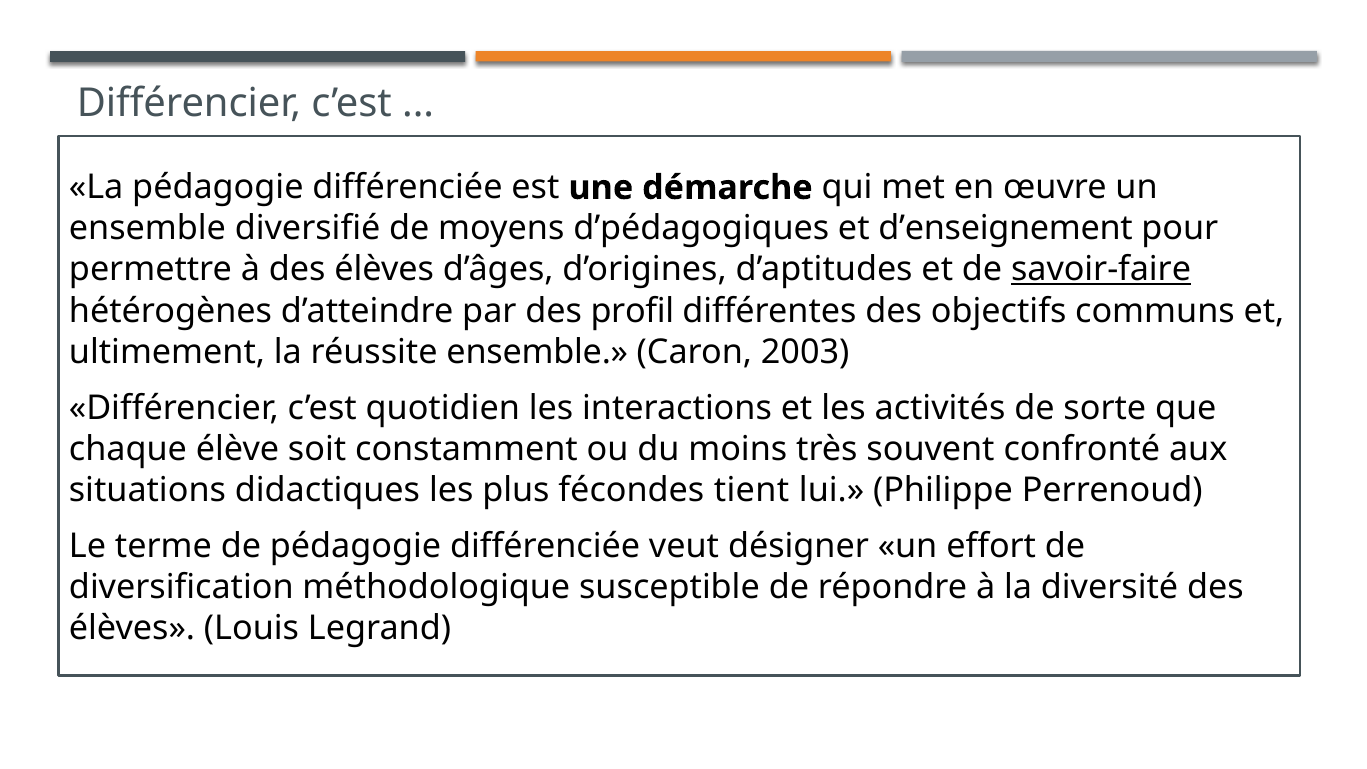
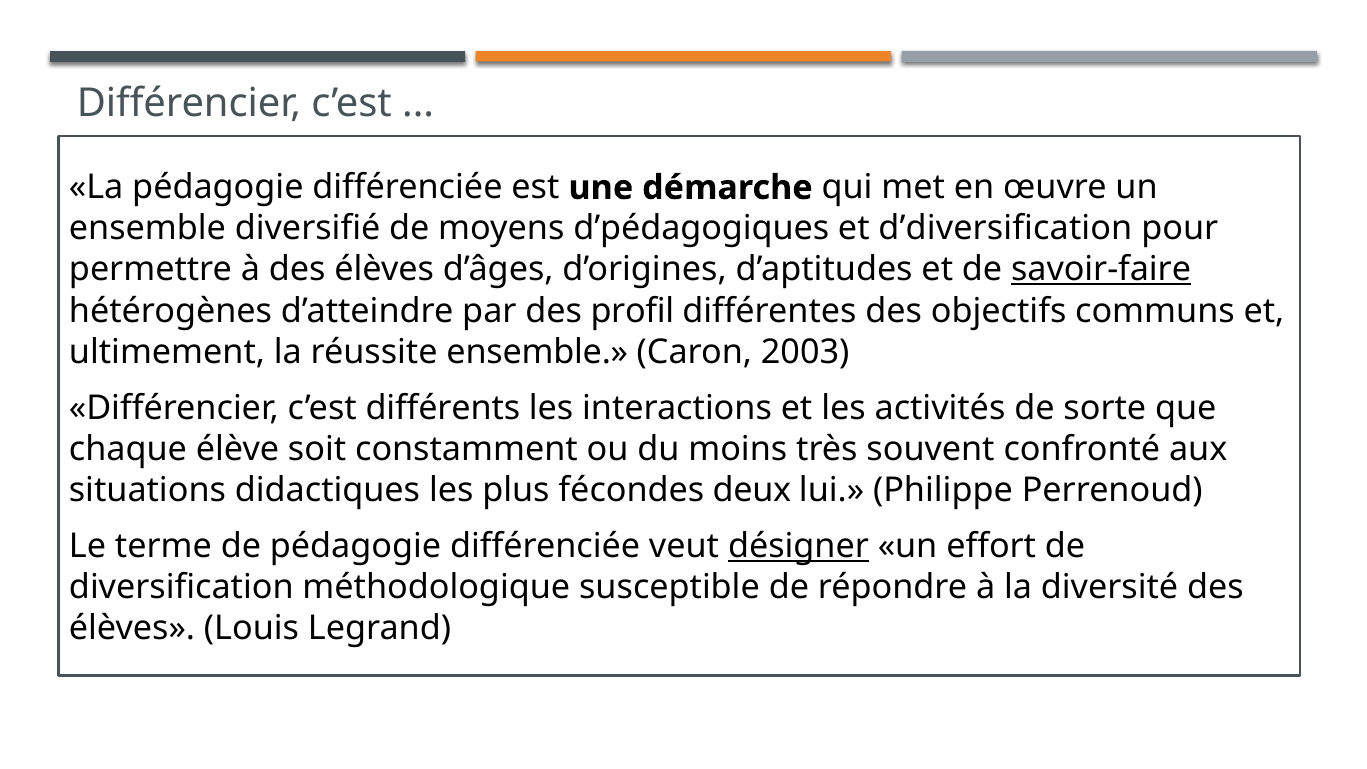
d’enseignement: d’enseignement -> d’diversification (1005, 229)
quotidien: quotidien -> différents (443, 408)
tient: tient -> deux (752, 490)
désigner underline: none -> present (798, 547)
